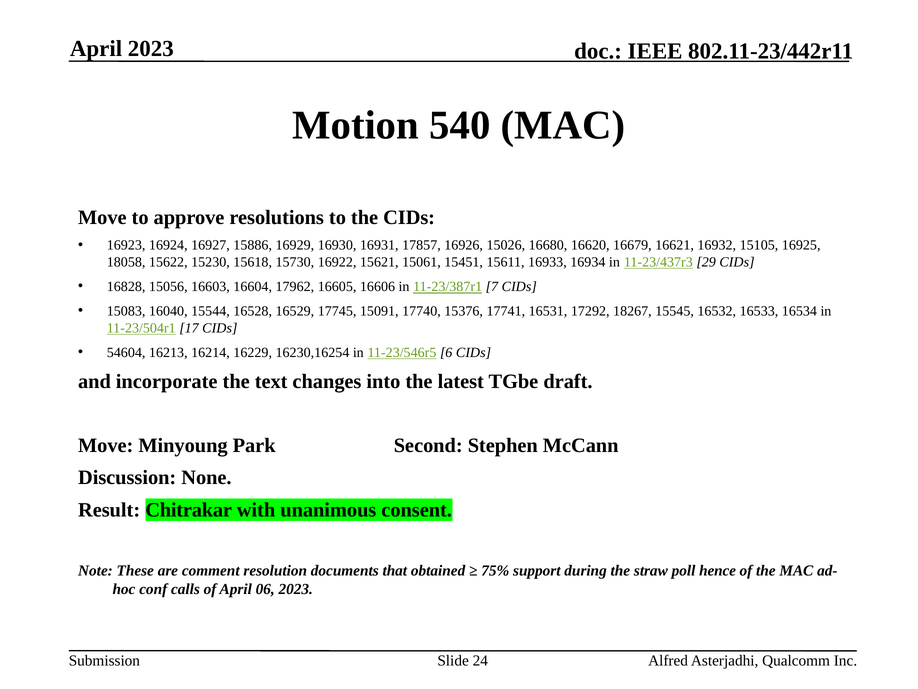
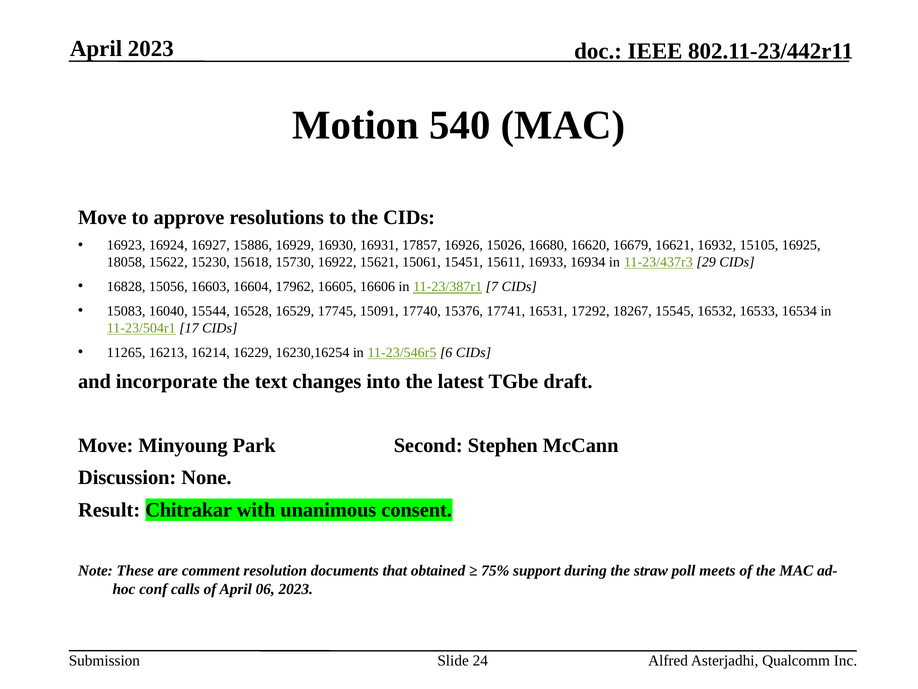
54604: 54604 -> 11265 (126, 352)
hence: hence -> meets (717, 570)
